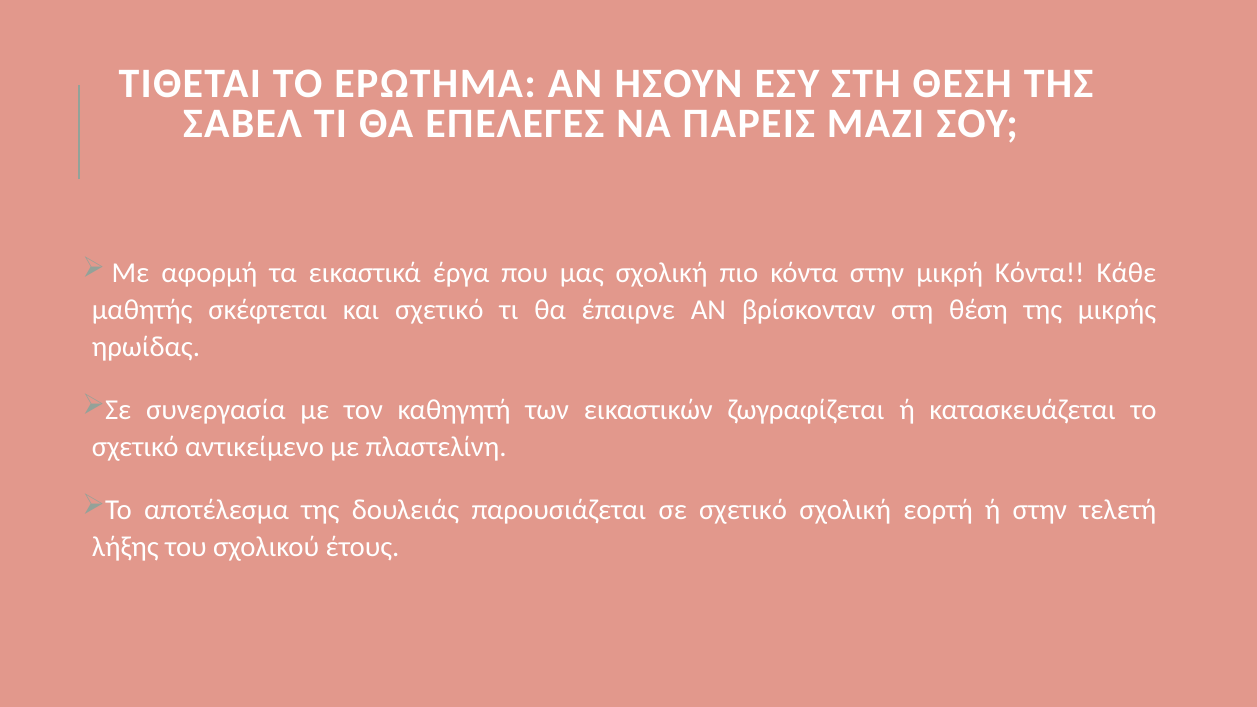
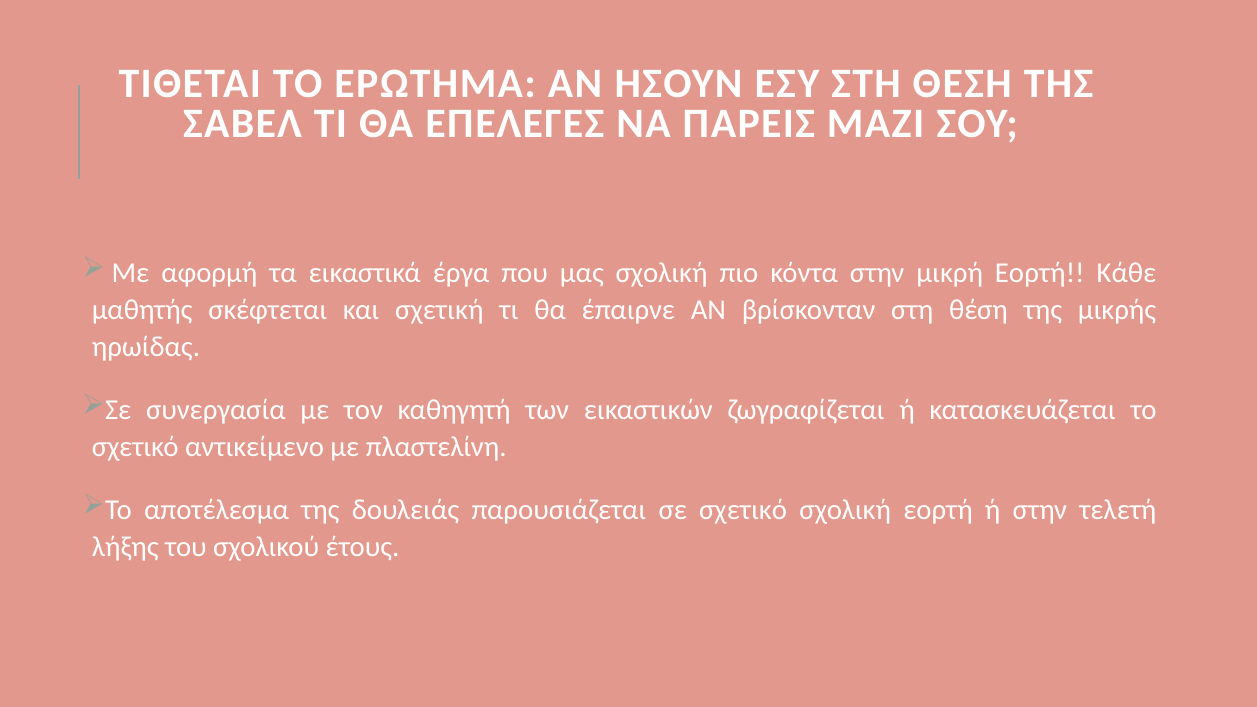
μικρή Κόντα: Κόντα -> Εορτή (1040, 273)
και σχετικό: σχετικό -> σχετική (439, 310)
